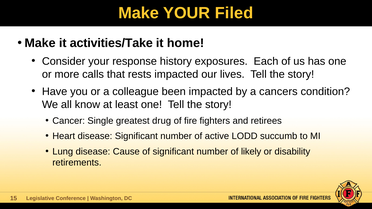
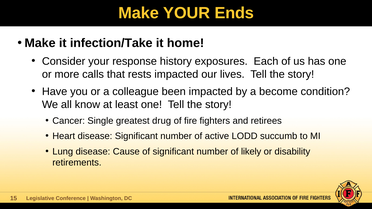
Filed: Filed -> Ends (234, 13)
activities/Take: activities/Take -> infection/Take (111, 43)
cancers: cancers -> become (278, 92)
